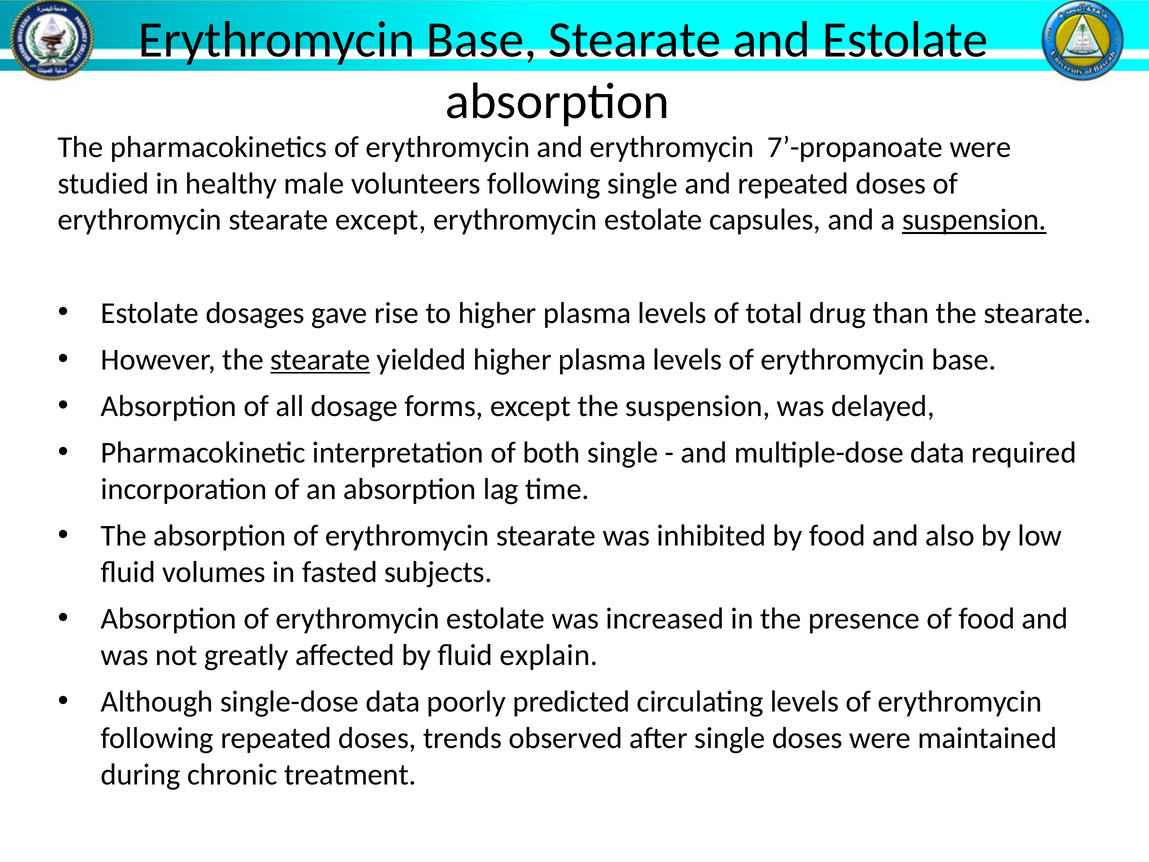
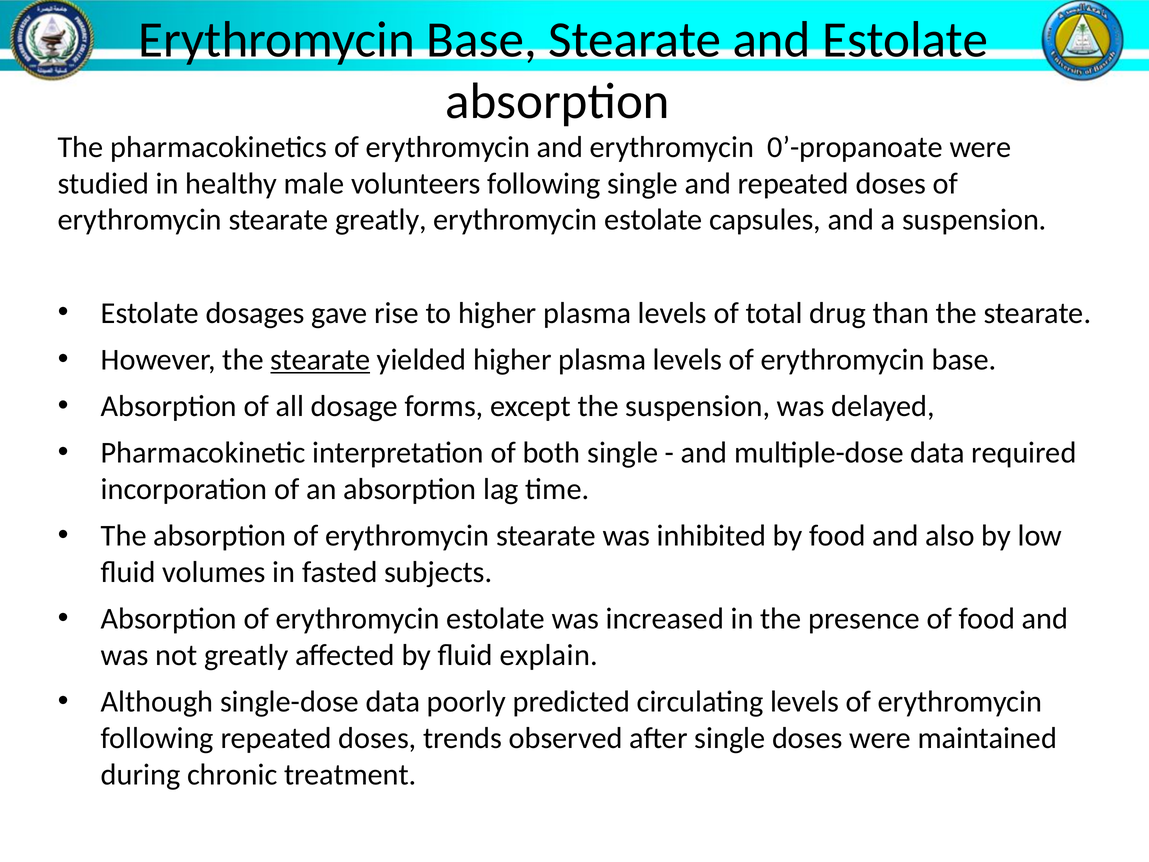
7’-propanoate: 7’-propanoate -> 0’-propanoate (855, 147)
stearate except: except -> greatly (381, 220)
suspension underline: present -> none (974, 220)
